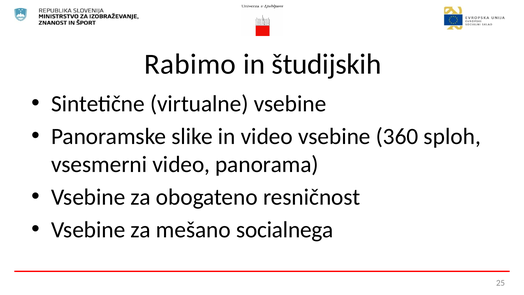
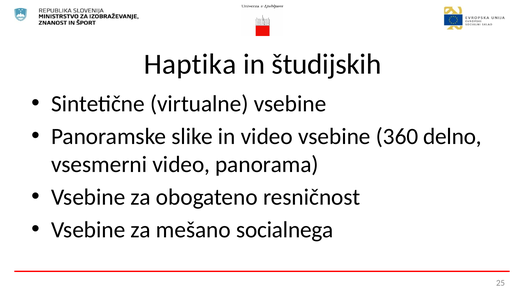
Rabimo: Rabimo -> Haptika (190, 64)
sploh: sploh -> delno (452, 136)
